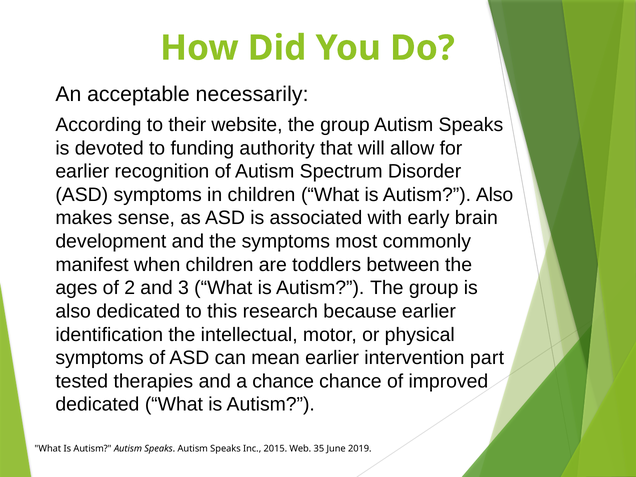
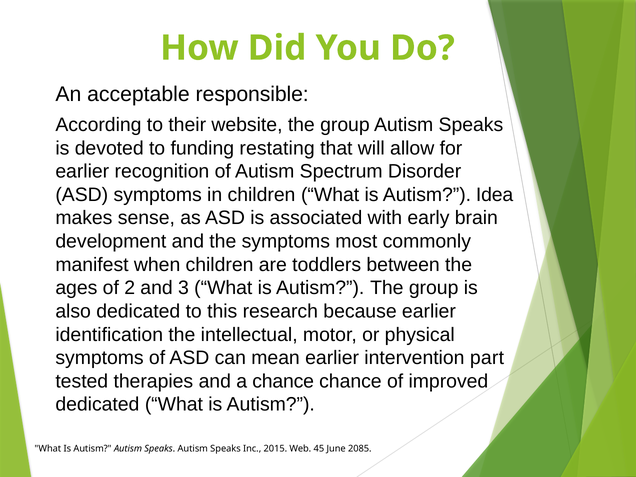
necessarily: necessarily -> responsible (252, 94)
authority: authority -> restating (277, 148)
Autism Also: Also -> Idea (495, 195)
35: 35 -> 45 (319, 449)
2019: 2019 -> 2085 (360, 449)
